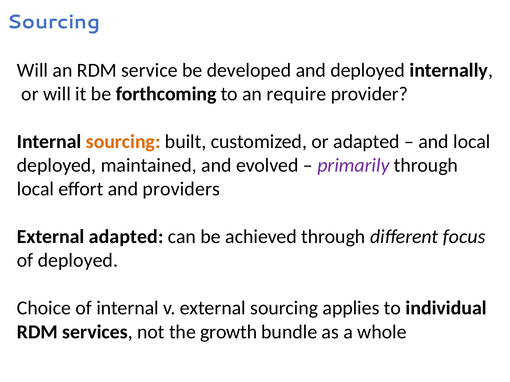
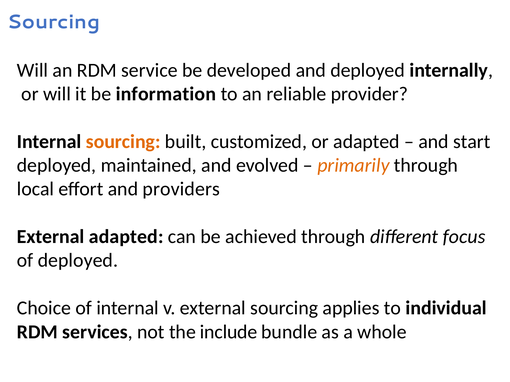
forthcoming: forthcoming -> information (166, 94)
require: require -> reliable (296, 94)
and local: local -> start (472, 142)
primarily colour: purple -> orange (354, 166)
growth: growth -> include (229, 332)
